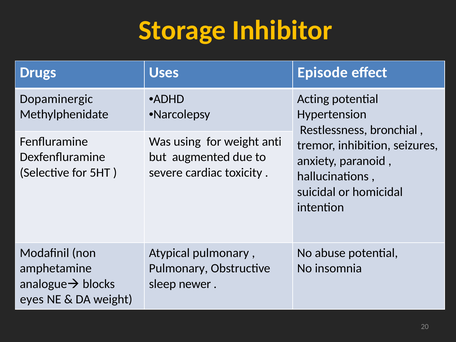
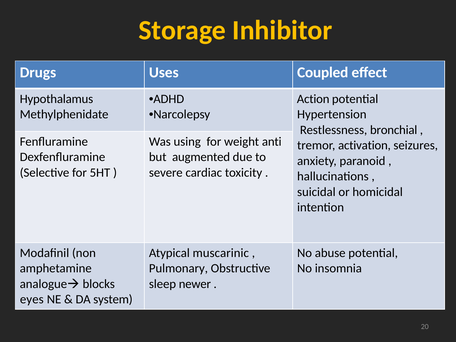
Episode: Episode -> Coupled (323, 73)
Dopaminergic: Dopaminergic -> Hypothalamus (56, 99)
Acting: Acting -> Action (313, 99)
inhibition: inhibition -> activation (364, 145)
Atypical pulmonary: pulmonary -> muscarinic (221, 253)
DA weight: weight -> system (113, 299)
